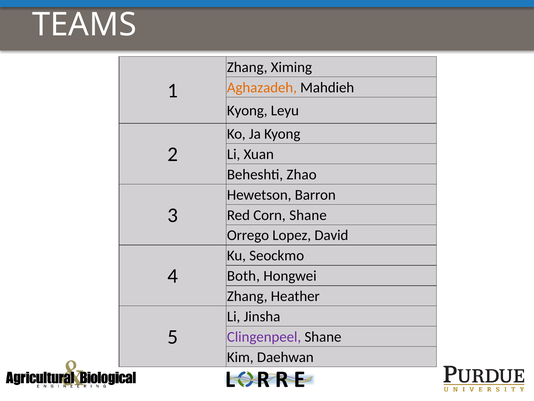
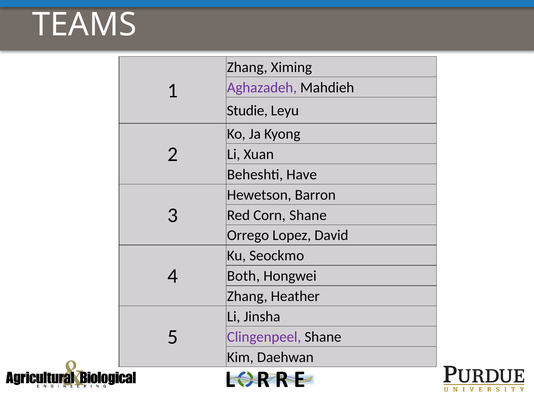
Aghazadeh colour: orange -> purple (262, 87)
Kyong: Kyong -> Studie (247, 111)
Zhao: Zhao -> Have (302, 174)
